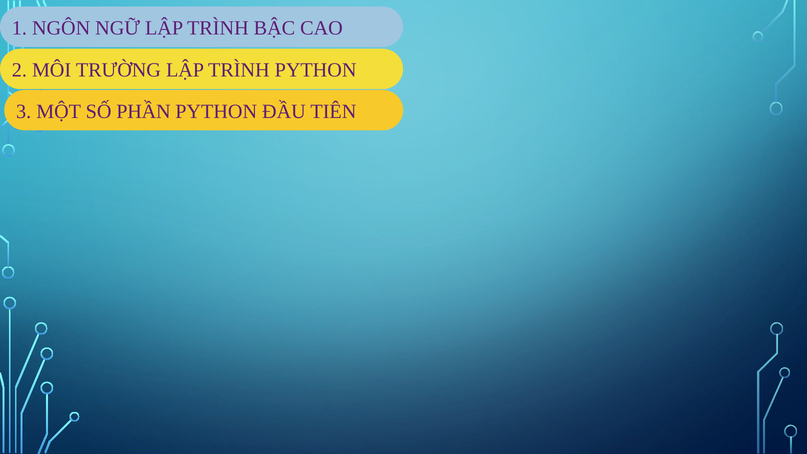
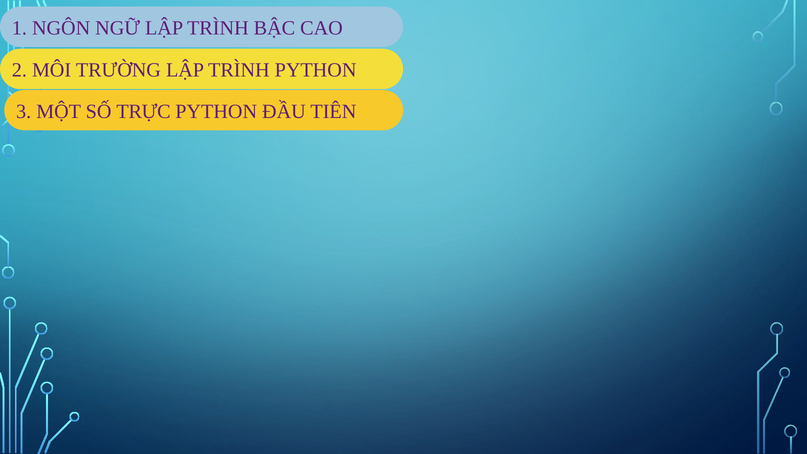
PHẦN: PHẦN -> TRỰC (144, 112)
